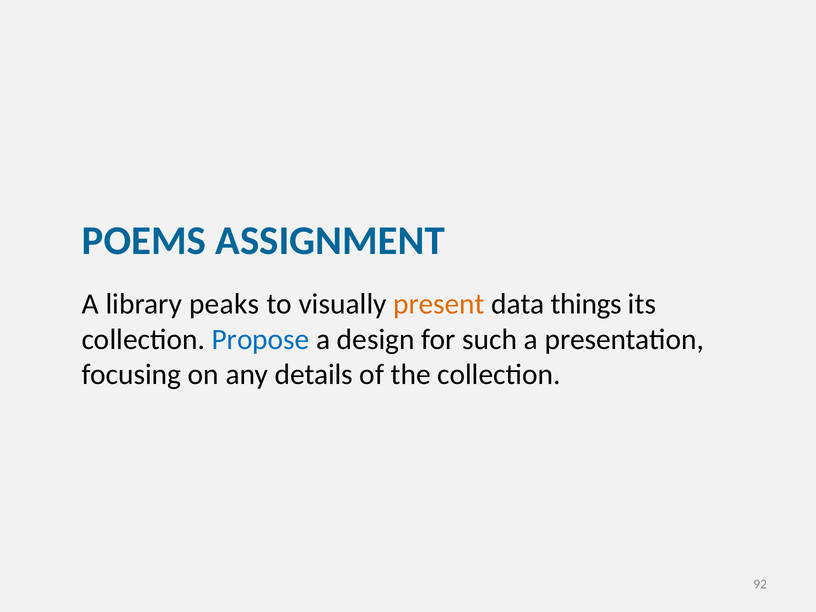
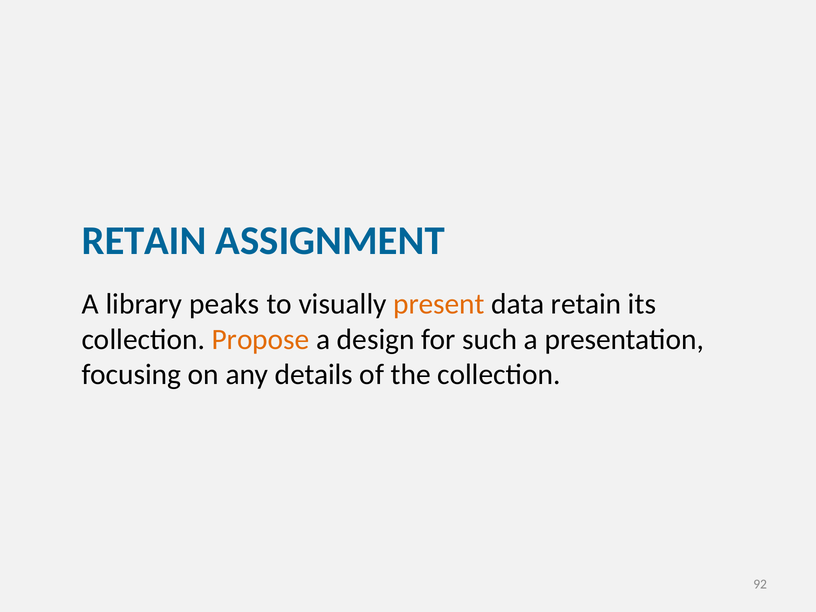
POEMS: POEMS -> RETAIN (144, 241)
data things: things -> retain (586, 304)
Propose colour: blue -> orange (261, 339)
